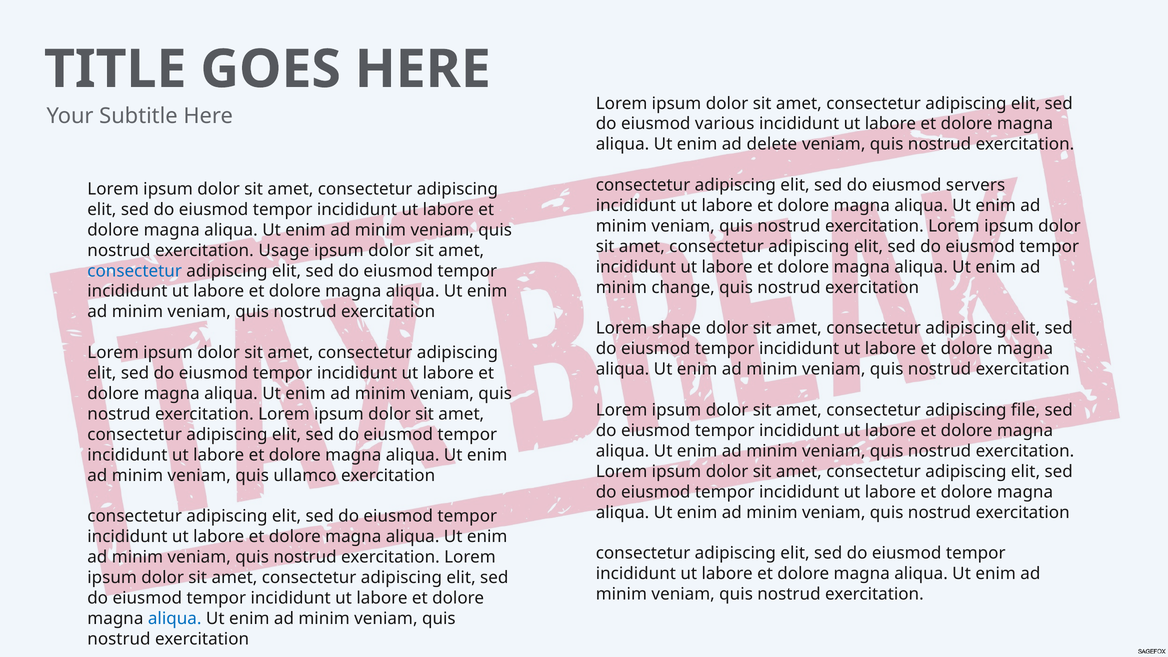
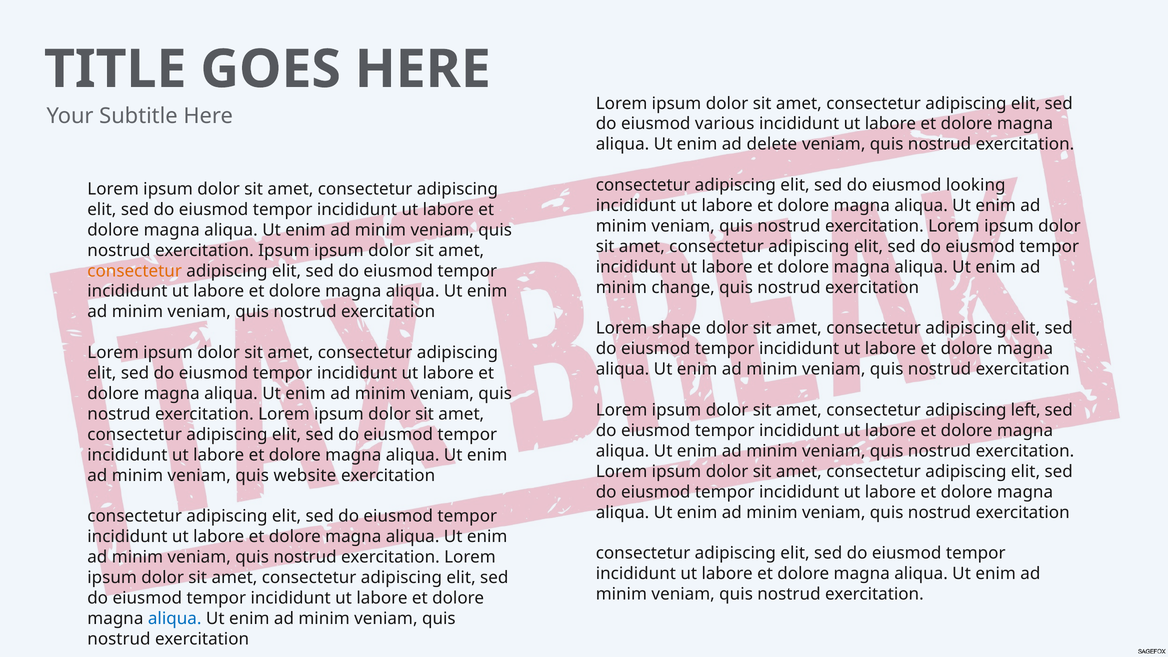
servers: servers -> looking (976, 185)
exercitation Usage: Usage -> Ipsum (284, 250)
consectetur colour: blue -> orange (135, 271)
file: file -> left (1026, 410)
ullamco: ullamco -> website (305, 475)
